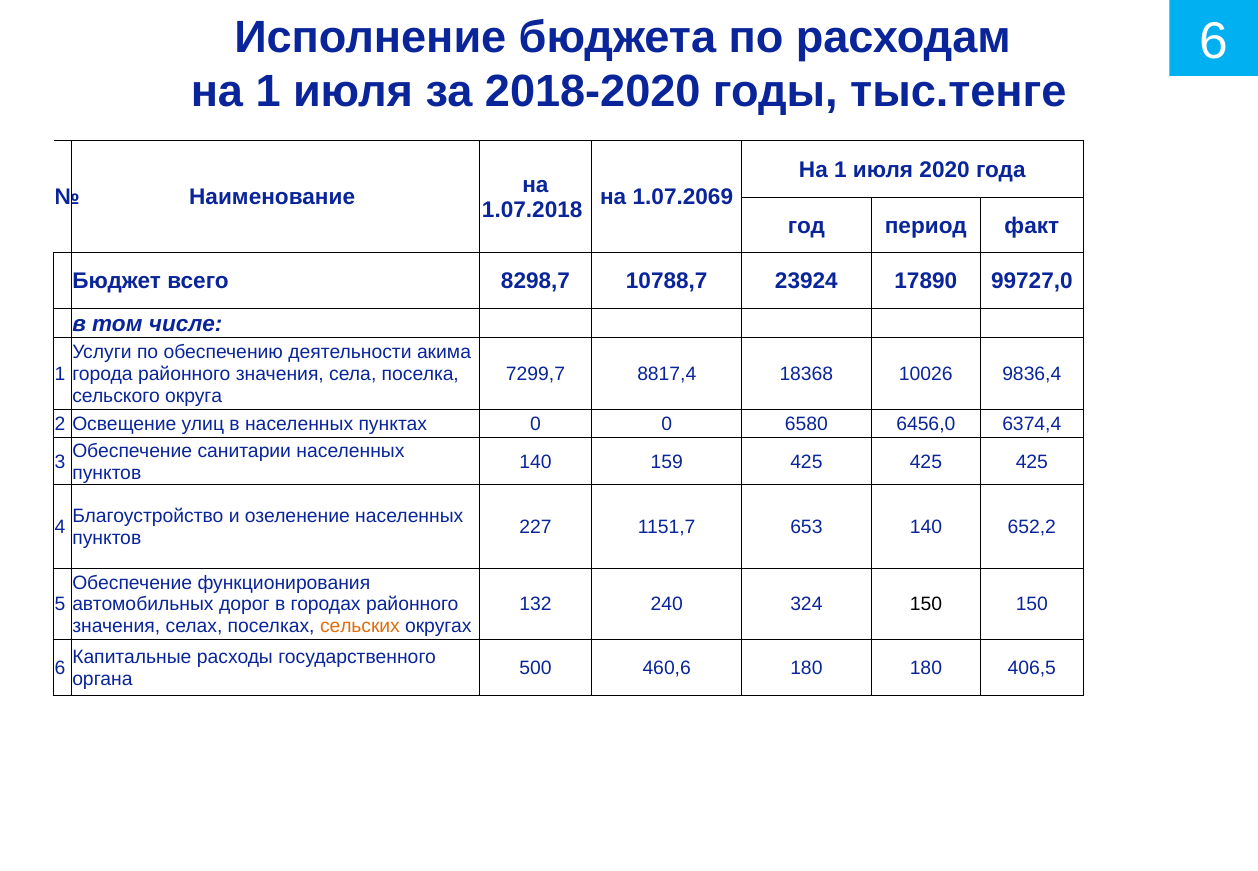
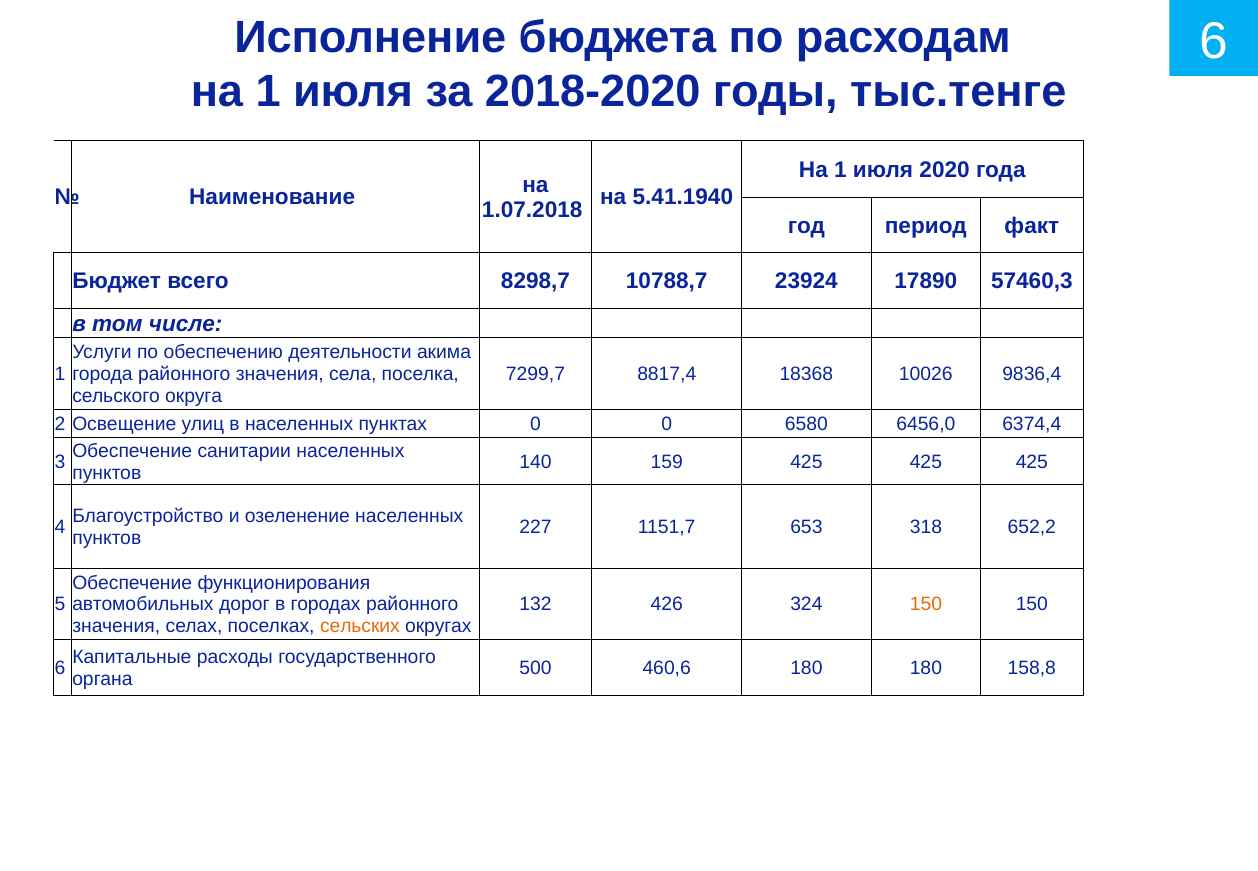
1.07.2069: 1.07.2069 -> 5.41.1940 (683, 197)
99727,0: 99727,0 -> 57460,3 (1032, 281)
653 140: 140 -> 318 (926, 527)
240: 240 -> 426 (667, 604)
150 colour: black -> orange (926, 604)
406,5: 406,5 -> 158,8 (1032, 668)
